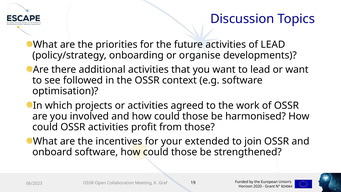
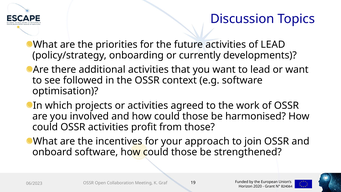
organise: organise -> currently (200, 55)
extended: extended -> approach (207, 141)
